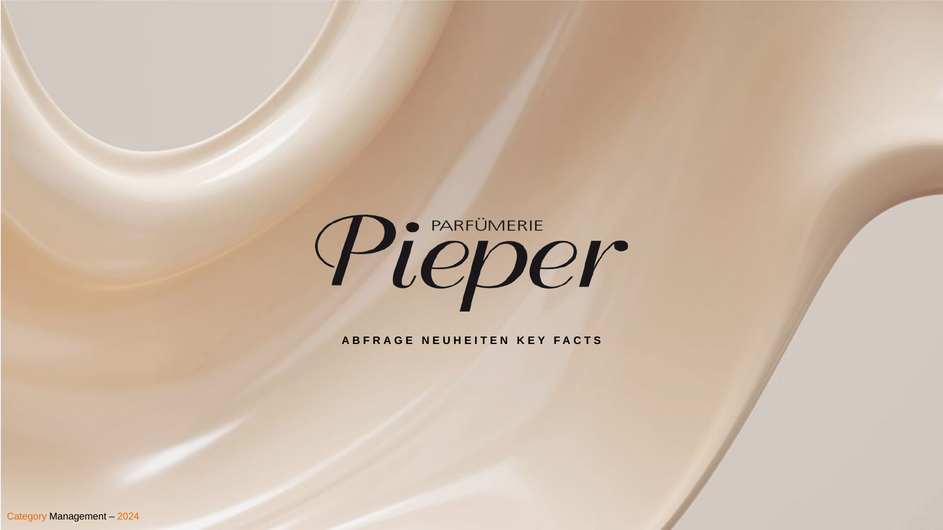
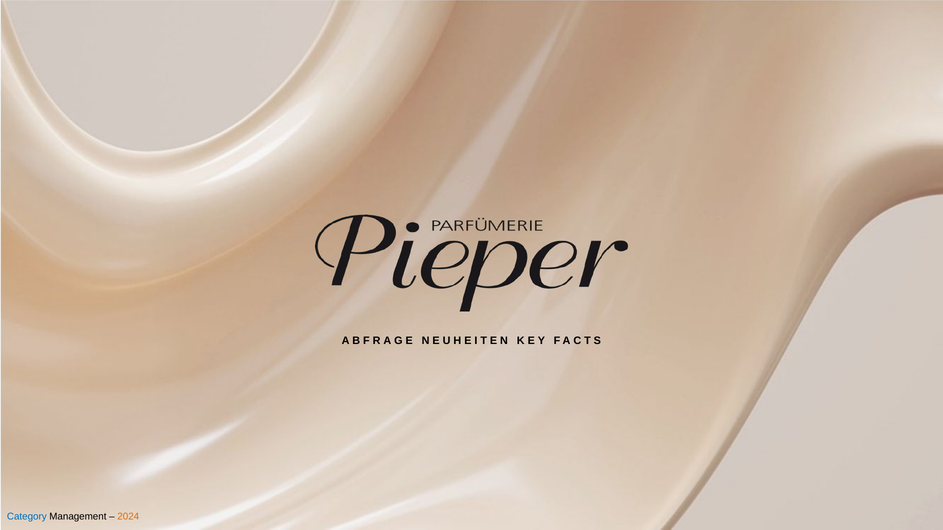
Category colour: orange -> blue (27, 517)
